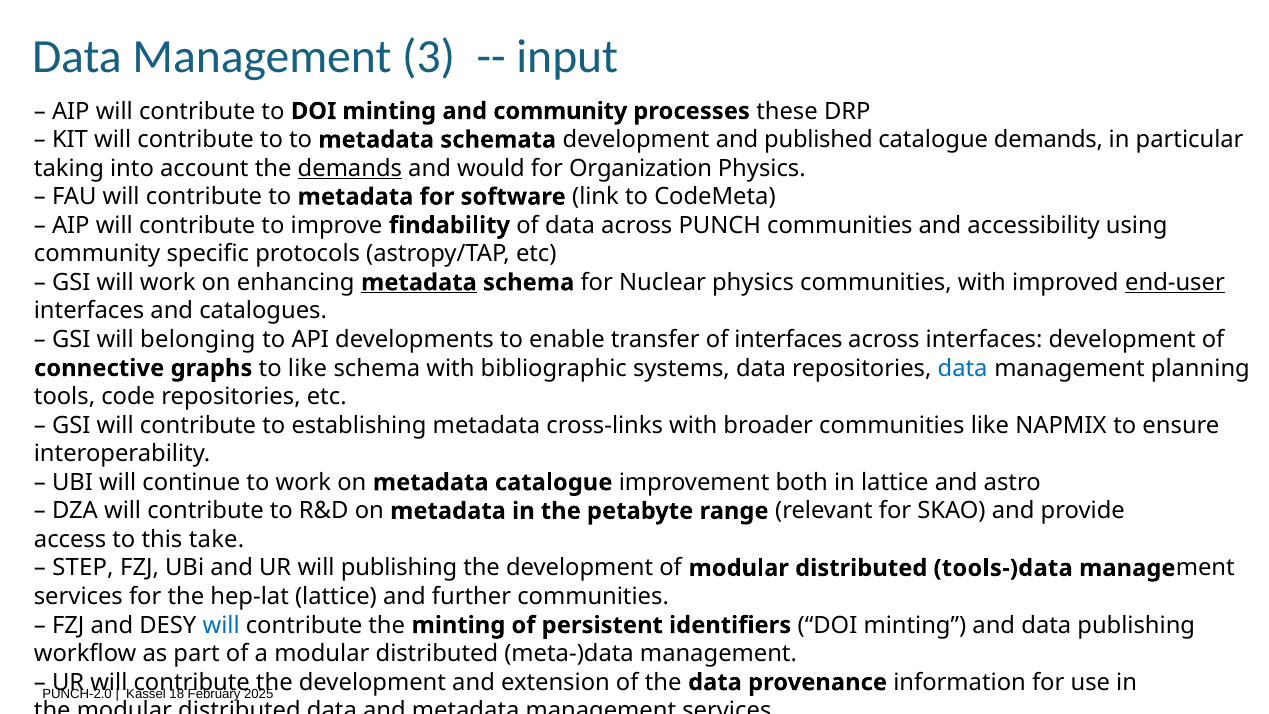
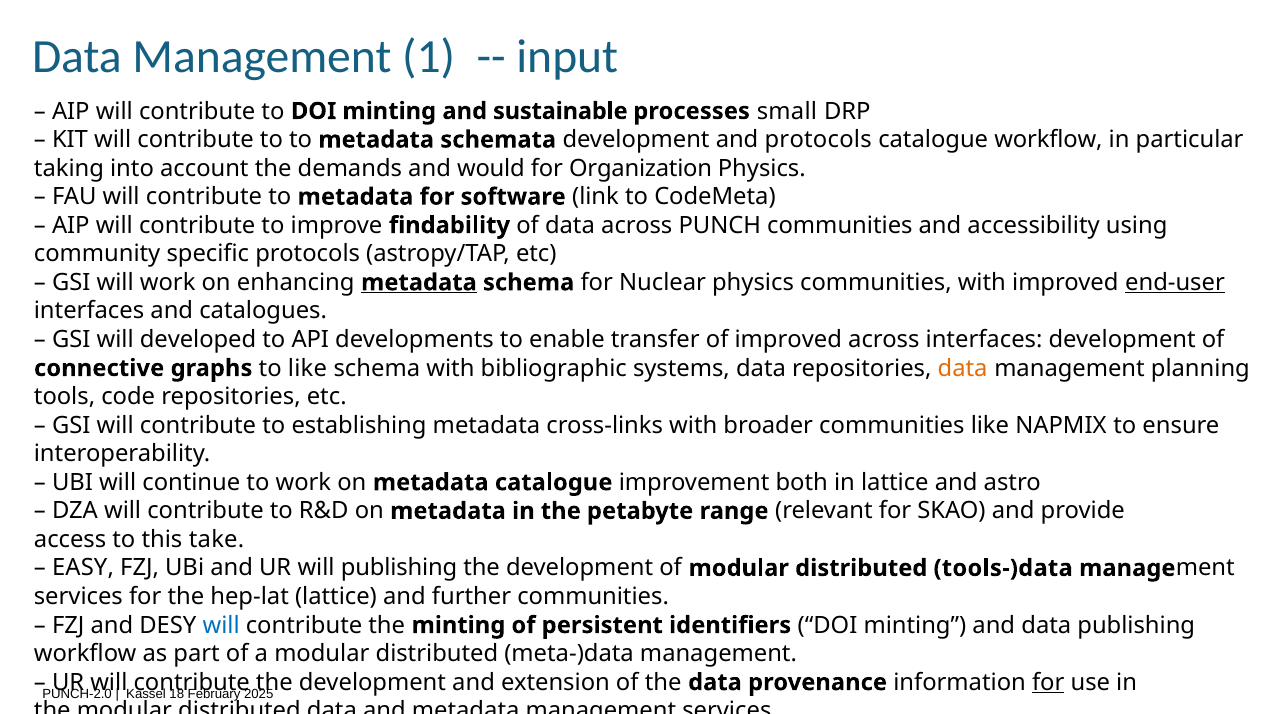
3: 3 -> 1 (429, 57)
and community: community -> sustainable (560, 111)
these: these -> small (787, 111)
and published: published -> protocols (818, 140)
catalogue demands: demands -> workflow (1048, 140)
demands underline: present -> none (350, 168)
belonging: belonging -> developed (198, 340)
of interfaces: interfaces -> improved (788, 340)
data colour: blue -> orange (963, 368)
STEP: STEP -> EASY (83, 568)
for underline: none -> present (1048, 682)
